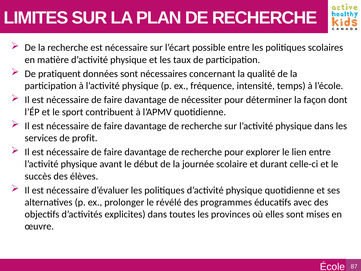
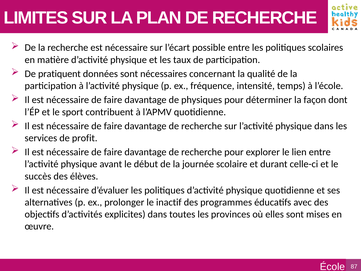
nécessiter: nécessiter -> physiques (202, 100)
révélé: révélé -> inactif (169, 202)
